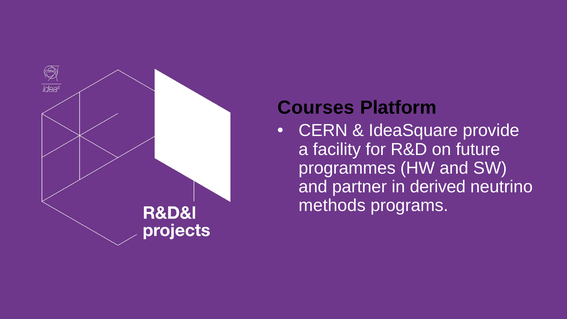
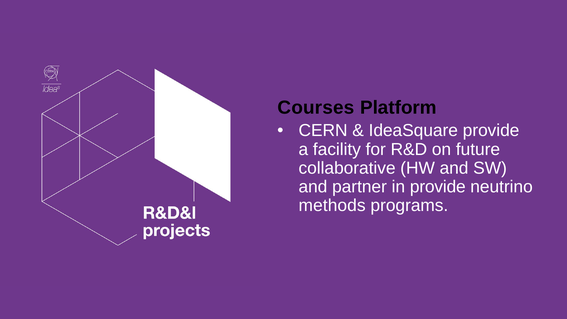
programmes: programmes -> collaborative (347, 168)
in derived: derived -> provide (438, 187)
